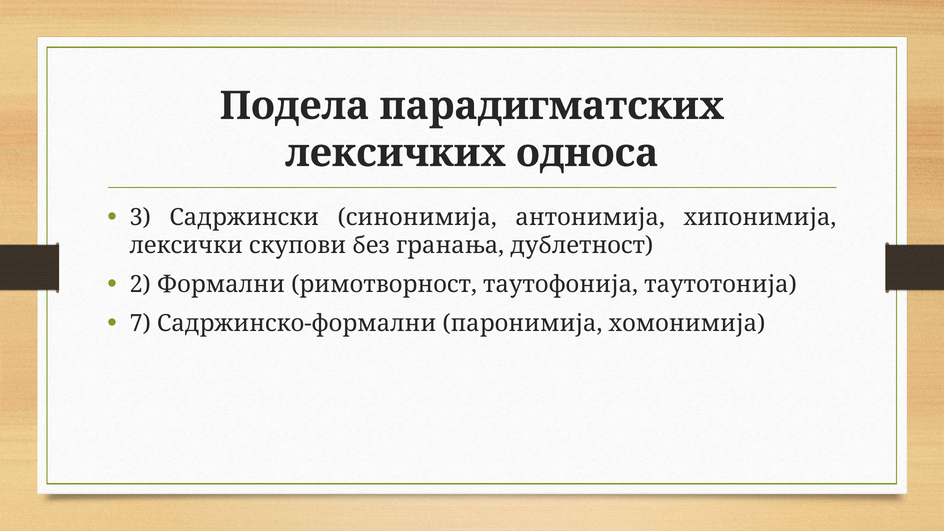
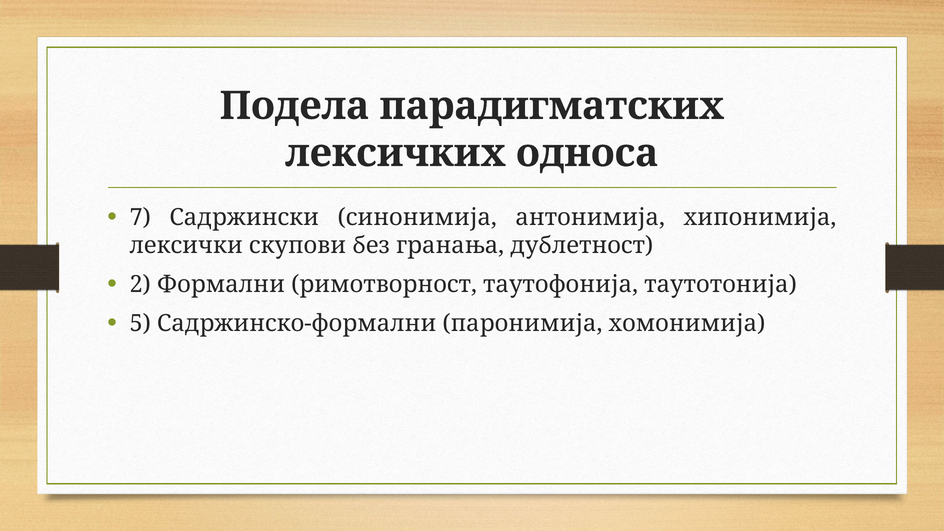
3: 3 -> 7 (140, 217)
7: 7 -> 5 (140, 324)
